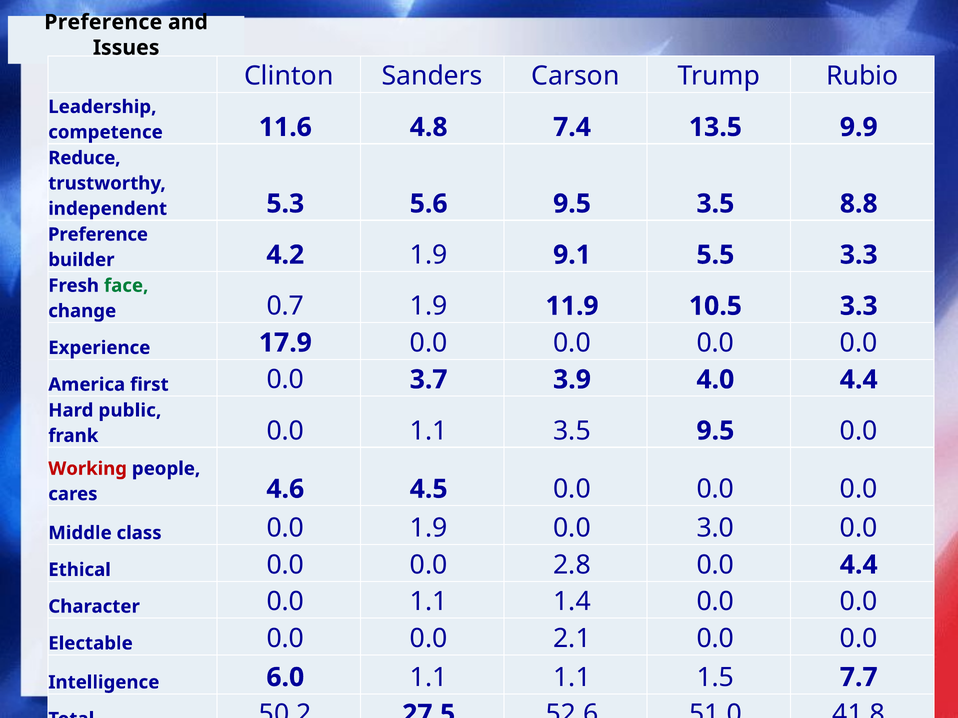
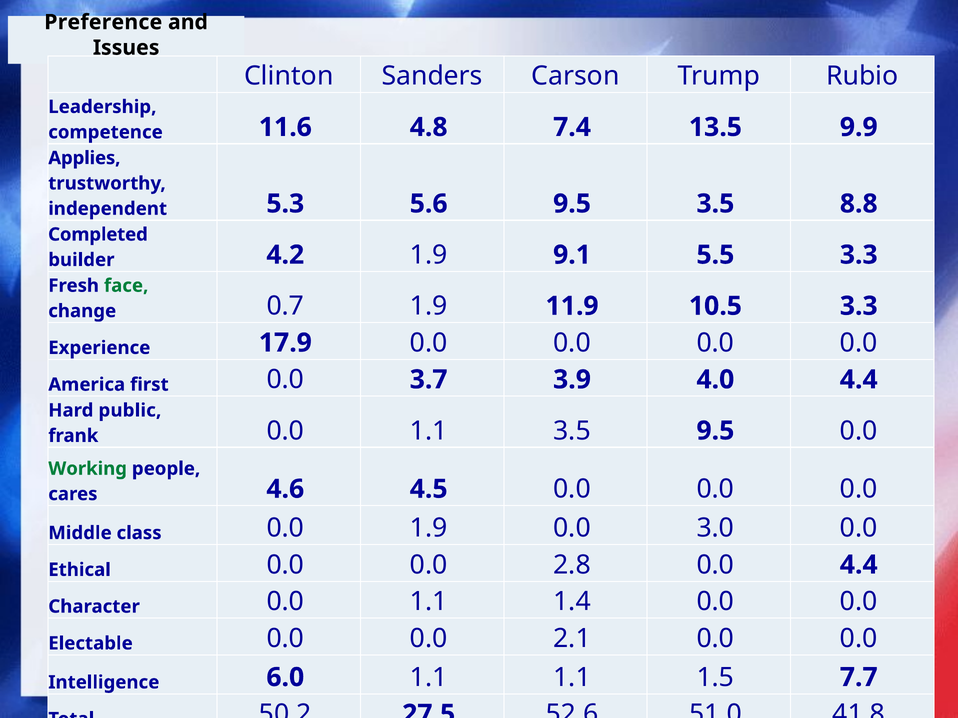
Reduce: Reduce -> Applies (84, 158)
Preference: Preference -> Completed (98, 235)
Working colour: red -> green (88, 469)
